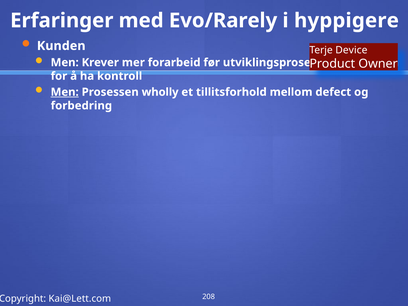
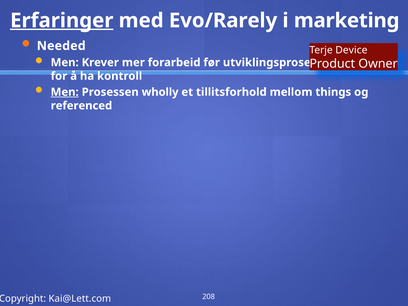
Erfaringer underline: none -> present (62, 21)
hyppigere: hyppigere -> marketing (347, 21)
Kunden: Kunden -> Needed (61, 46)
defect: defect -> things (333, 92)
forbedring: forbedring -> referenced (81, 106)
